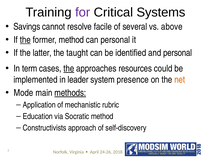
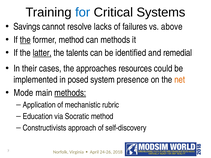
for colour: purple -> blue (83, 12)
facile: facile -> lacks (103, 27)
several: several -> failures (135, 27)
can personal: personal -> methods (115, 40)
latter underline: none -> present (42, 53)
taught: taught -> talents (77, 53)
and personal: personal -> remedial (178, 53)
term: term -> their (30, 69)
the underline: present -> none (69, 69)
leader: leader -> posed (78, 80)
